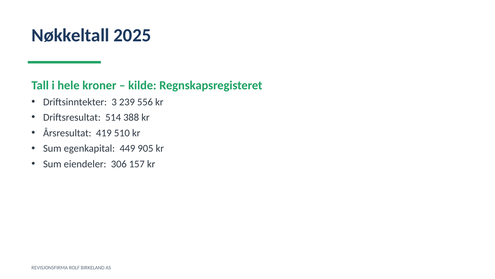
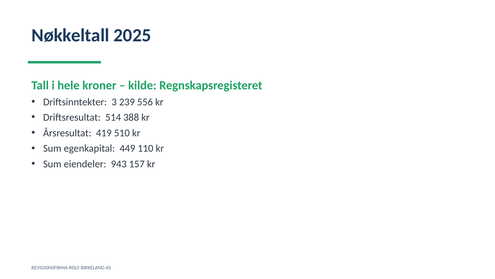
905: 905 -> 110 (145, 148)
306: 306 -> 943 (119, 164)
